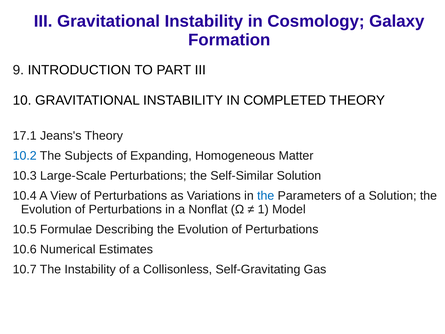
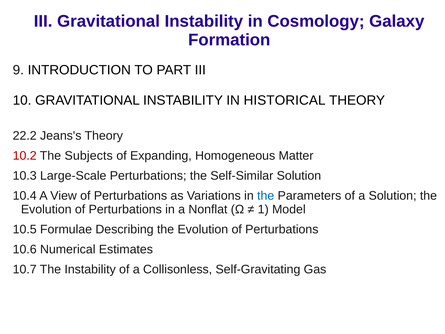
COMPLETED: COMPLETED -> HISTORICAL (285, 100)
17.1: 17.1 -> 22.2 (25, 136)
10.2 colour: blue -> red (25, 156)
